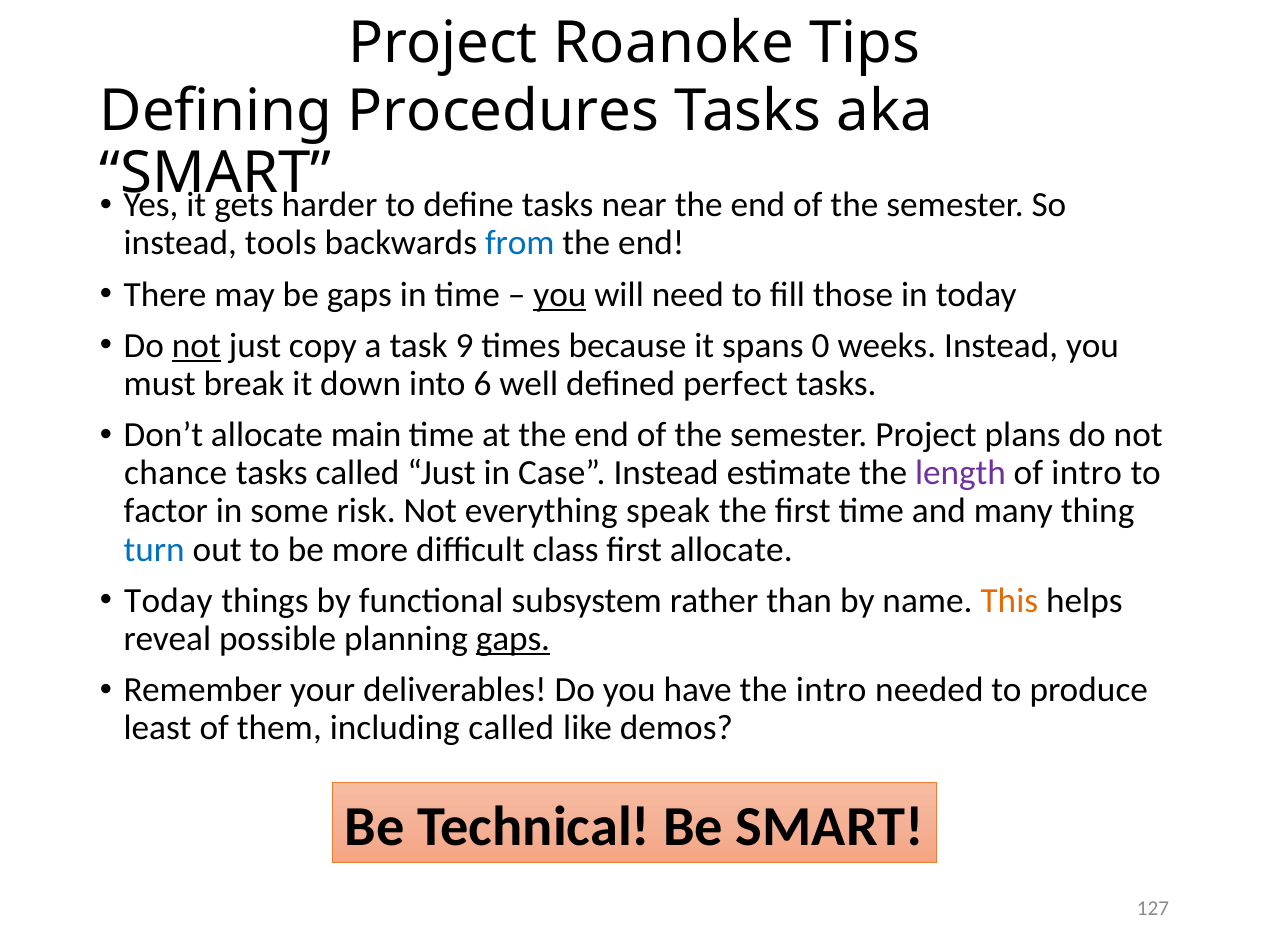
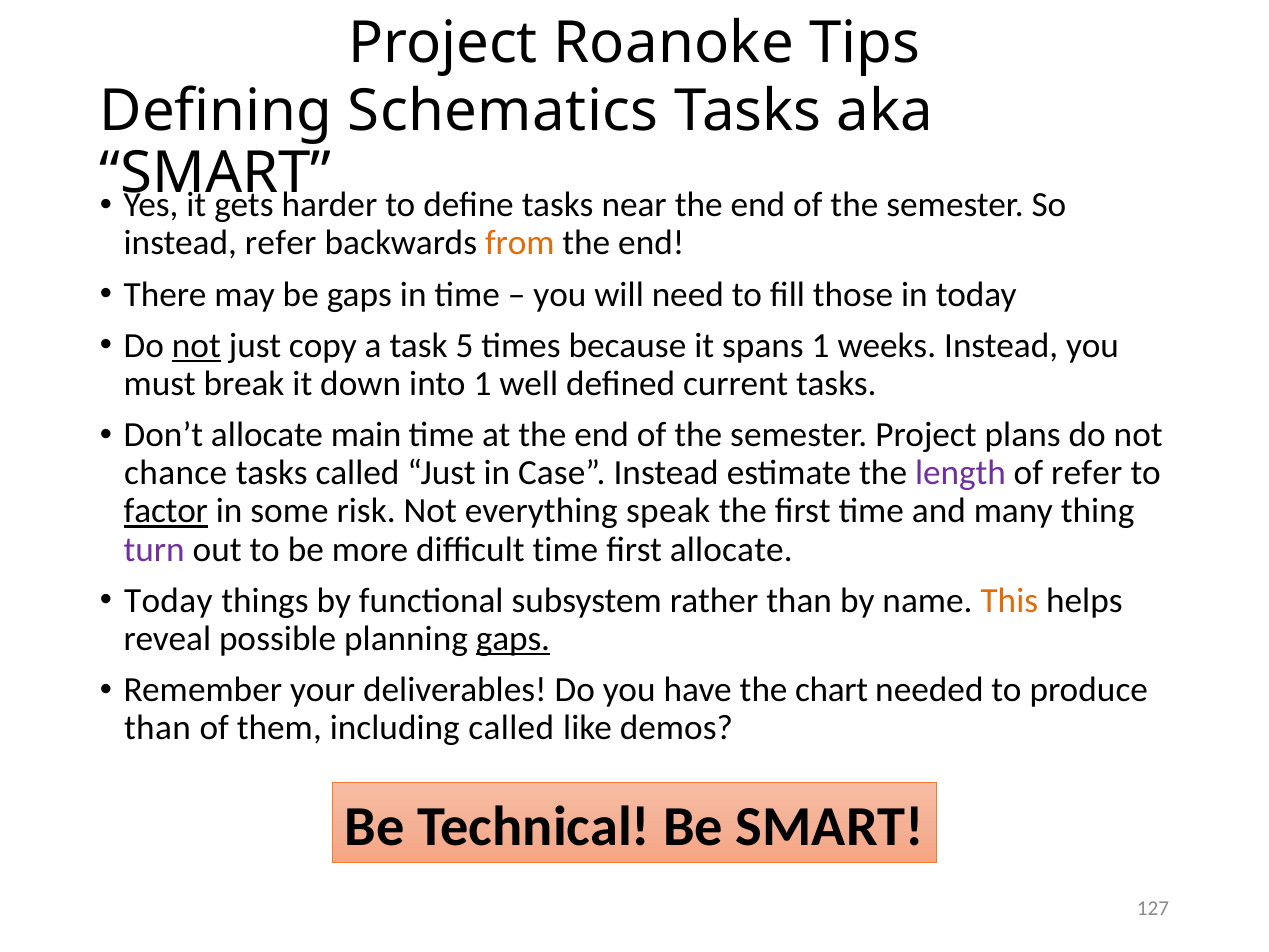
Procedures: Procedures -> Schematics (503, 111)
instead tools: tools -> refer (281, 243)
from colour: blue -> orange (520, 243)
you underline: present -> none (560, 294)
9: 9 -> 5 (465, 346)
spans 0: 0 -> 1 (821, 346)
into 6: 6 -> 1 (482, 384)
perfect: perfect -> current (736, 384)
of intro: intro -> refer (1087, 473)
factor underline: none -> present (166, 511)
turn colour: blue -> purple (154, 549)
difficult class: class -> time (565, 549)
the intro: intro -> chart (832, 690)
least: least -> than (157, 728)
